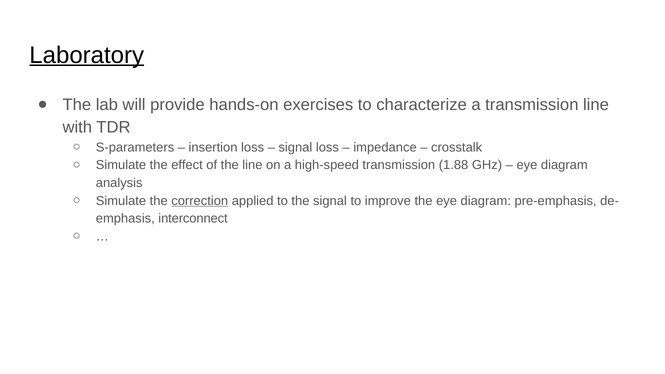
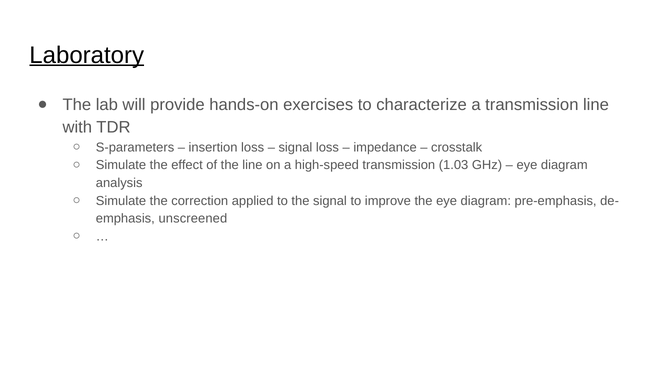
1.88: 1.88 -> 1.03 (454, 165)
correction underline: present -> none (200, 201)
interconnect: interconnect -> unscreened (193, 219)
